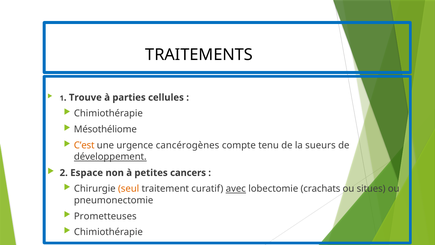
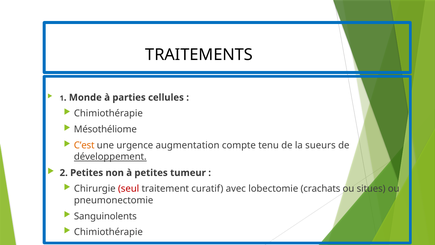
Trouve: Trouve -> Monde (85, 97)
cancérogènes: cancérogènes -> augmentation (188, 145)
2 Espace: Espace -> Petites (87, 173)
cancers: cancers -> tumeur (188, 173)
seul colour: orange -> red (129, 189)
avec underline: present -> none (236, 189)
Prometteuses: Prometteuses -> Sanguinolents (105, 216)
